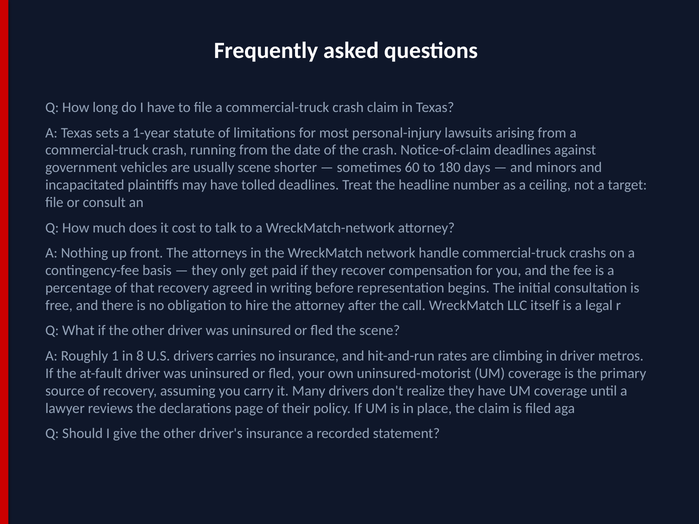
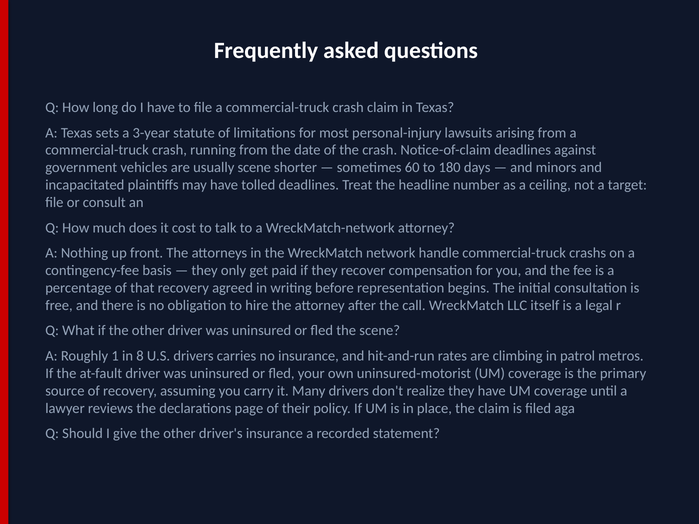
1-year: 1-year -> 3-year (151, 133)
in driver: driver -> patrol (578, 356)
